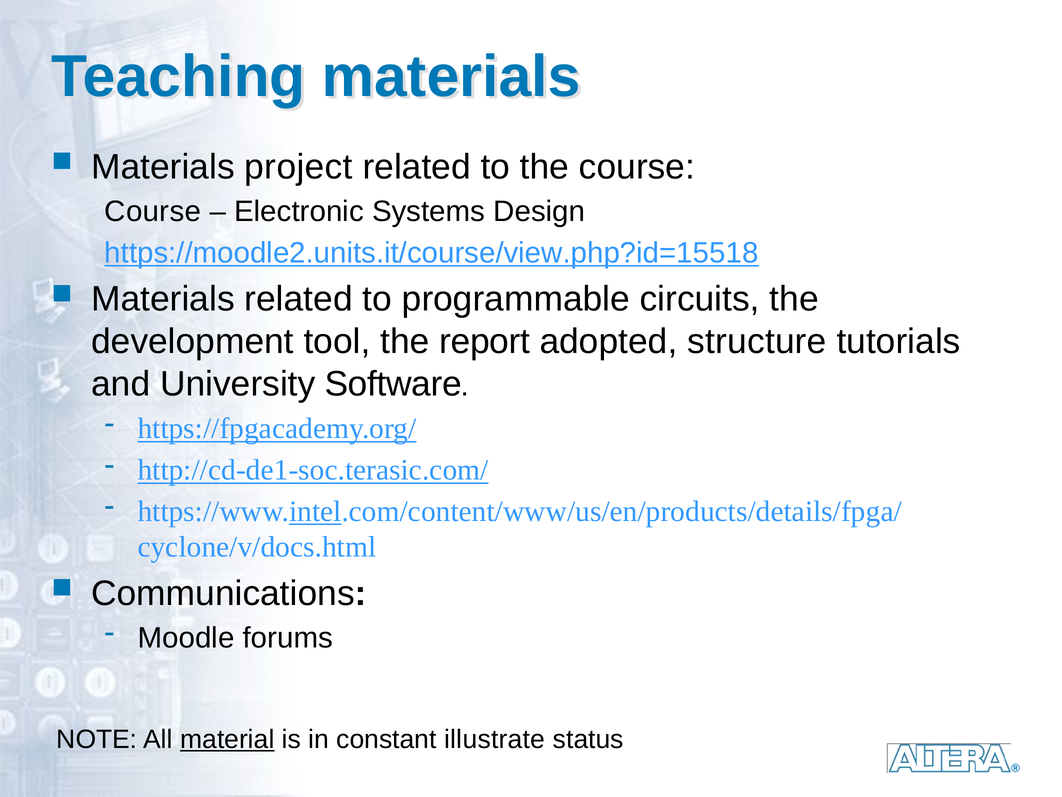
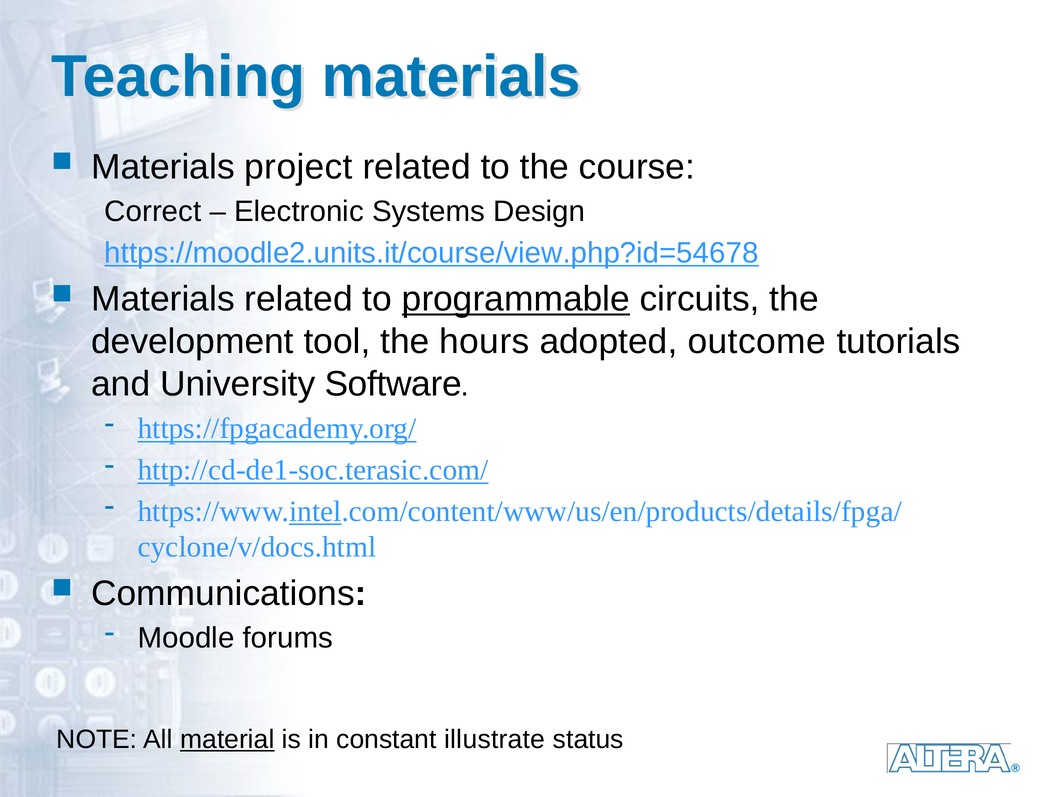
Course: Course -> Correct (153, 211)
https://moodle2.units.it/course/view.php?id=15518: https://moodle2.units.it/course/view.php?id=15518 -> https://moodle2.units.it/course/view.php?id=54678 (431, 253)
programmable underline: none -> present (516, 299)
report: report -> hours (484, 342)
structure: structure -> outcome (757, 342)
